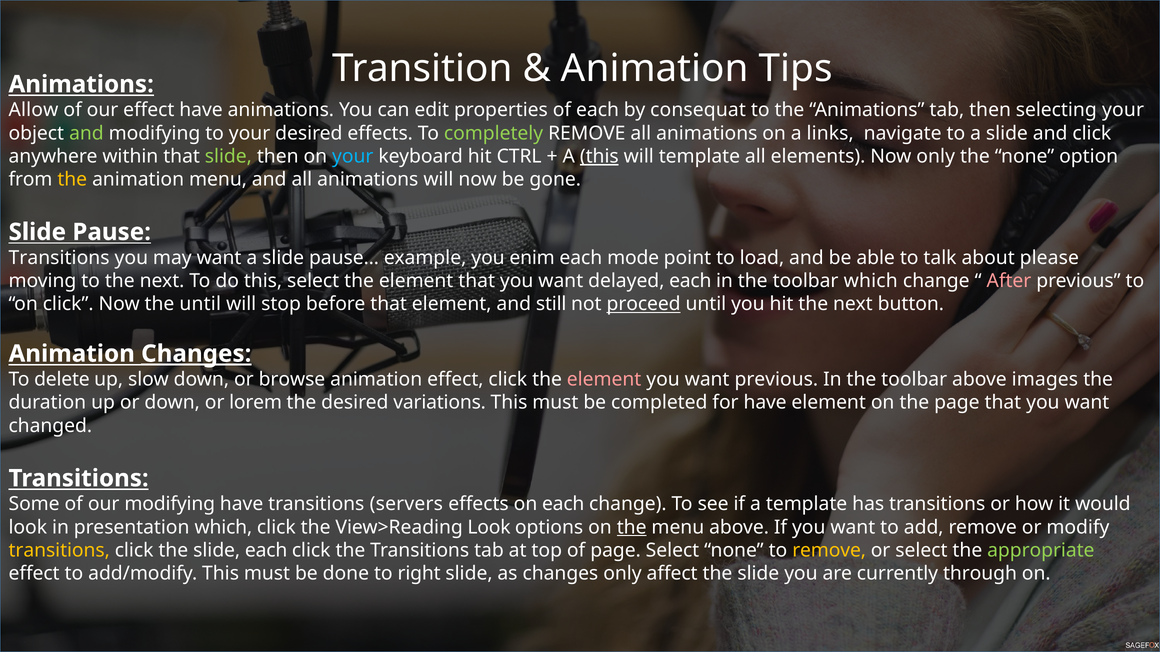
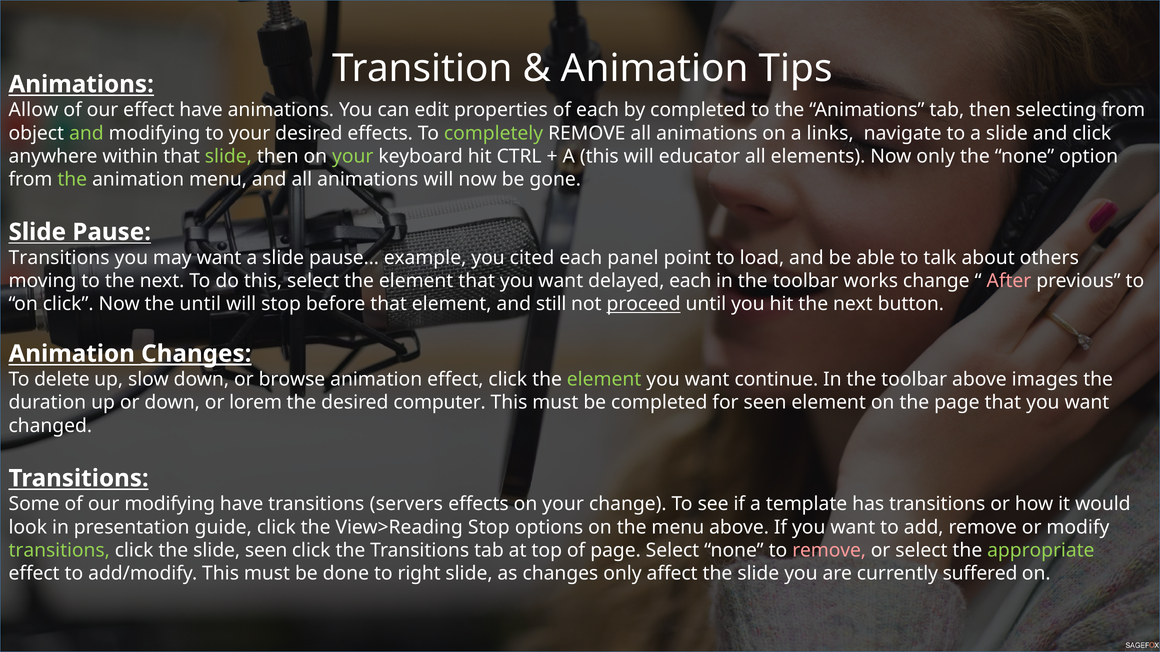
by consequat: consequat -> completed (698, 110)
selecting your: your -> from (1123, 110)
your colour: light blue -> light green (353, 156)
this underline: present -> none (599, 156)
will template: template -> educator (699, 156)
the colour: yellow -> light green (72, 180)
enim: enim -> cited (532, 258)
mode: mode -> panel (633, 258)
please: please -> others (1049, 258)
toolbar which: which -> works (871, 281)
element colour: pink -> light green (604, 380)
want previous: previous -> continue (776, 380)
variations: variations -> computer (440, 403)
for have: have -> seen (765, 403)
effects on each: each -> your (563, 504)
presentation which: which -> guide (223, 528)
View>Reading Look: Look -> Stop (489, 528)
the underline: present -> none (632, 528)
transitions colour: yellow -> light green (59, 551)
slide each: each -> seen (266, 551)
remove colour: yellow -> pink (829, 551)
through: through -> suffered (980, 574)
